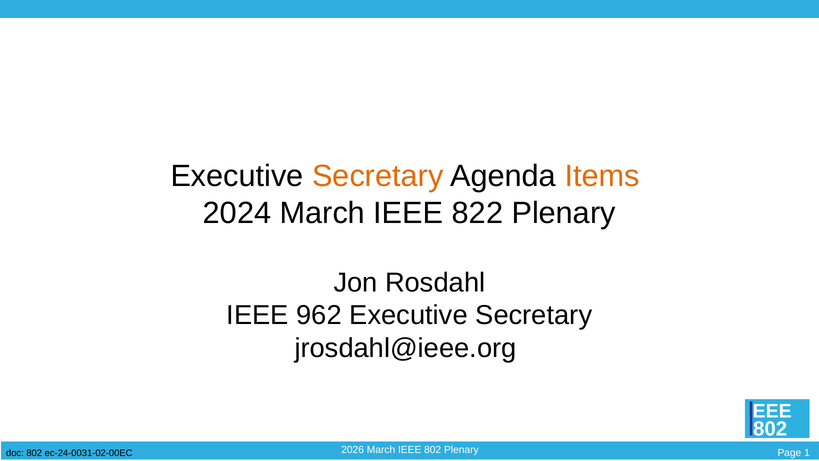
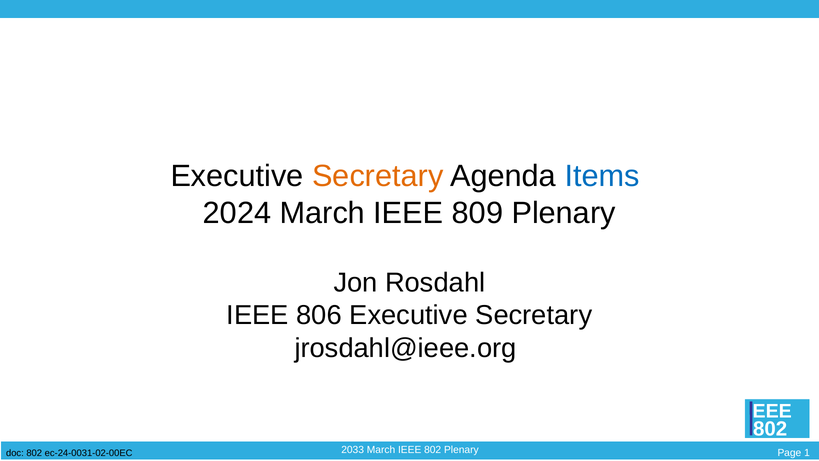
Items colour: orange -> blue (602, 176)
822: 822 -> 809 (477, 213)
962: 962 -> 806 (319, 315)
2026: 2026 -> 2033 (353, 450)
